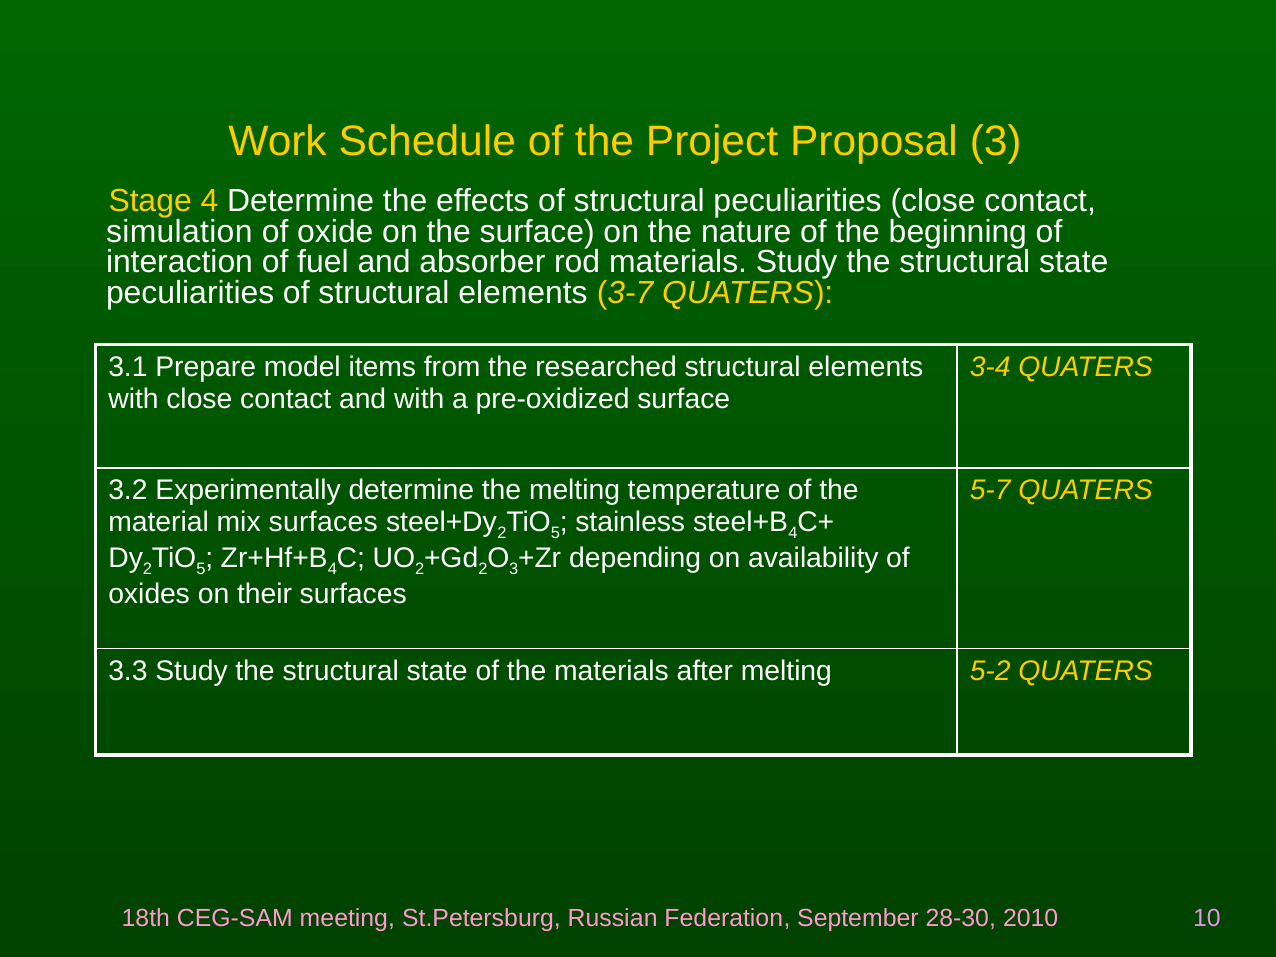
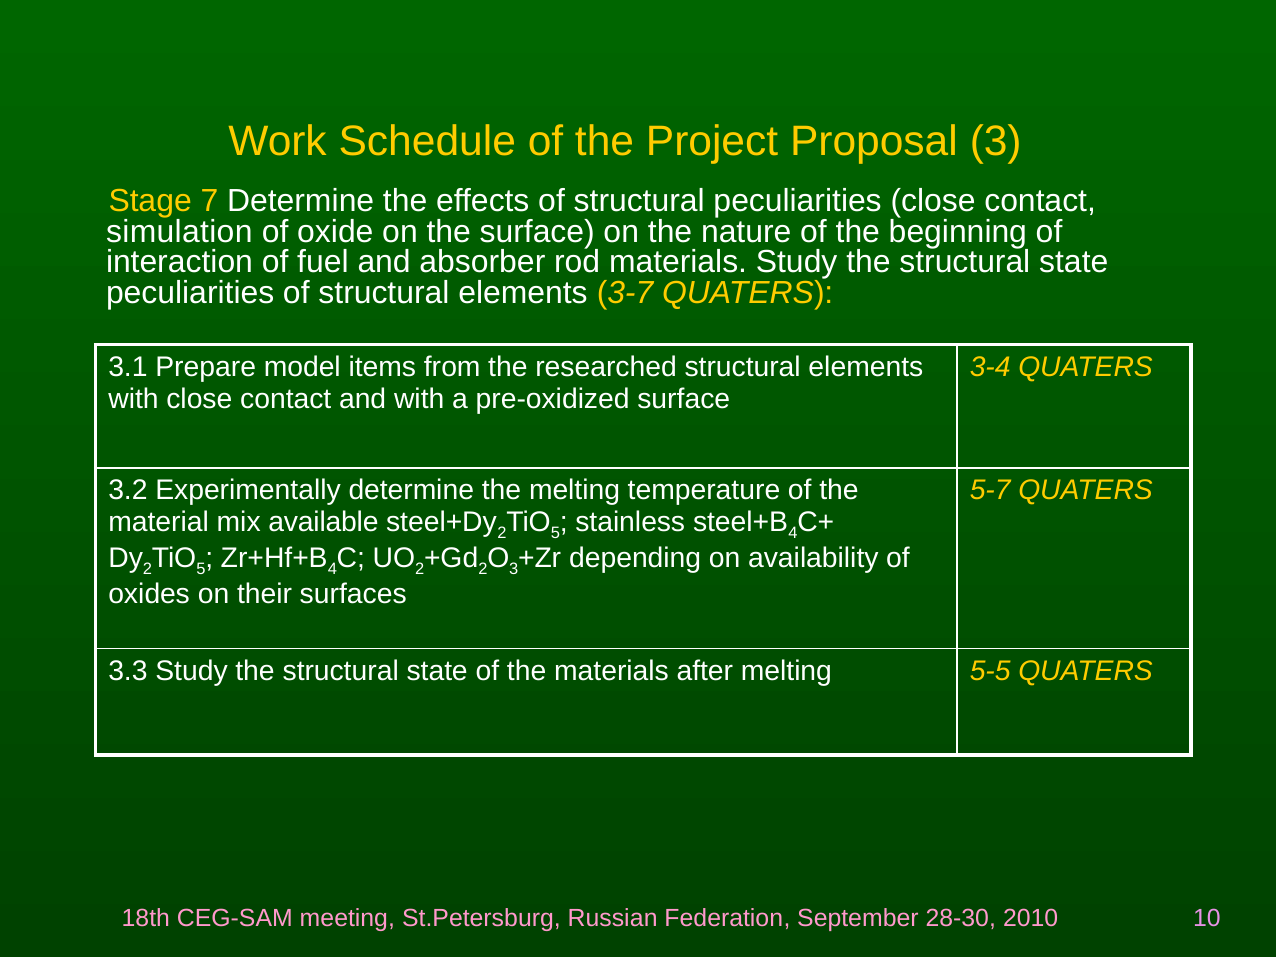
Stage 4: 4 -> 7 (209, 201)
mix surfaces: surfaces -> available (323, 522)
5-2: 5-2 -> 5-5 (990, 671)
